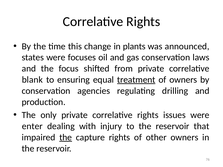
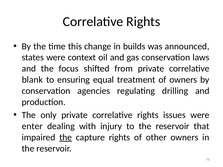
plants: plants -> builds (134, 46)
focuses: focuses -> context (82, 58)
treatment underline: present -> none (136, 80)
